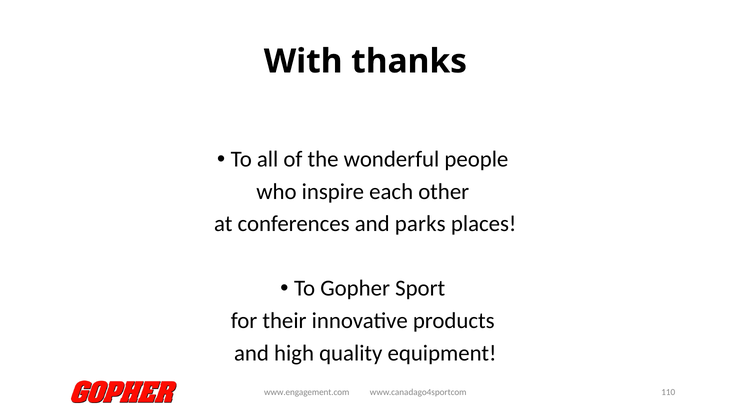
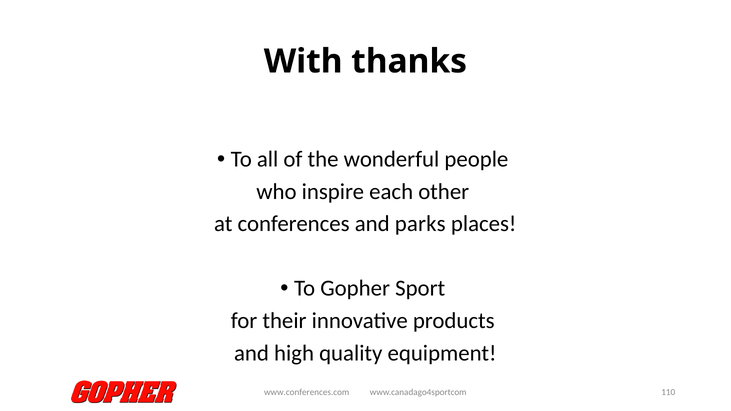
www.engagement.com: www.engagement.com -> www.conferences.com (307, 393)
